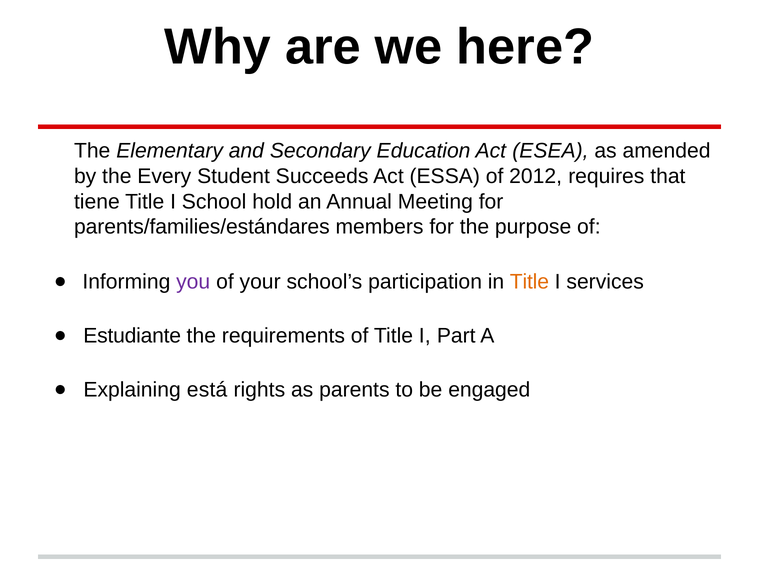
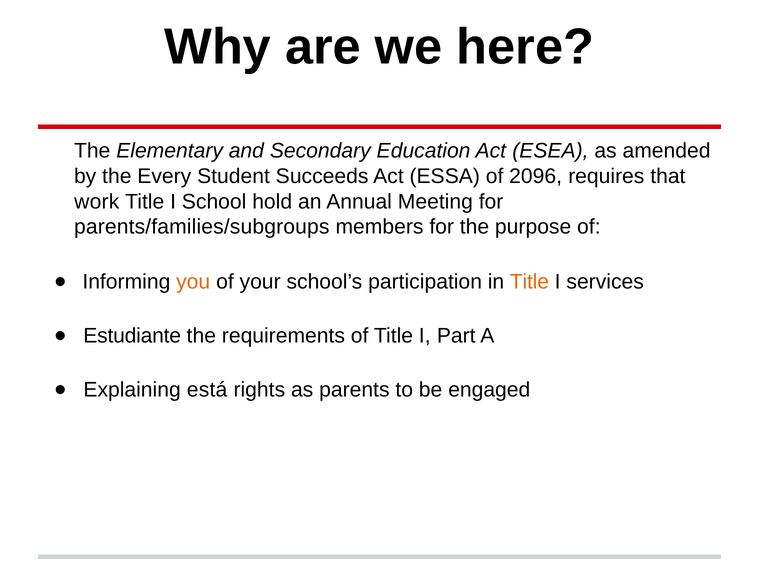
2012: 2012 -> 2096 (536, 176)
tiene: tiene -> work (97, 201)
parents/families/estándares: parents/families/estándares -> parents/families/subgroups (202, 227)
you colour: purple -> orange (193, 282)
